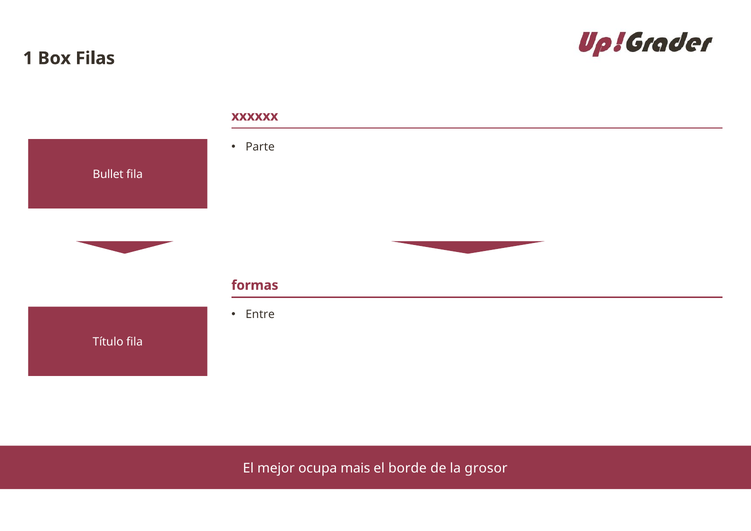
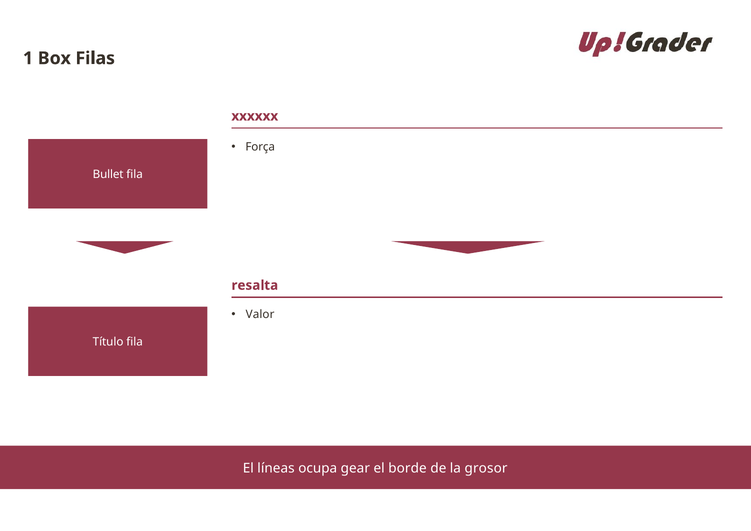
Parte: Parte -> Força (260, 147)
formas: formas -> resalta (255, 285)
Entre: Entre -> Valor (260, 314)
mejor: mejor -> líneas (276, 468)
mais: mais -> gear (355, 468)
